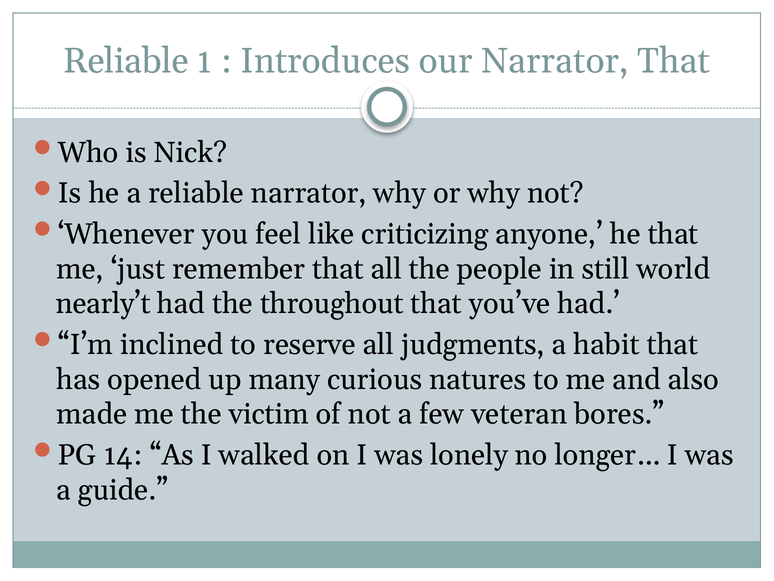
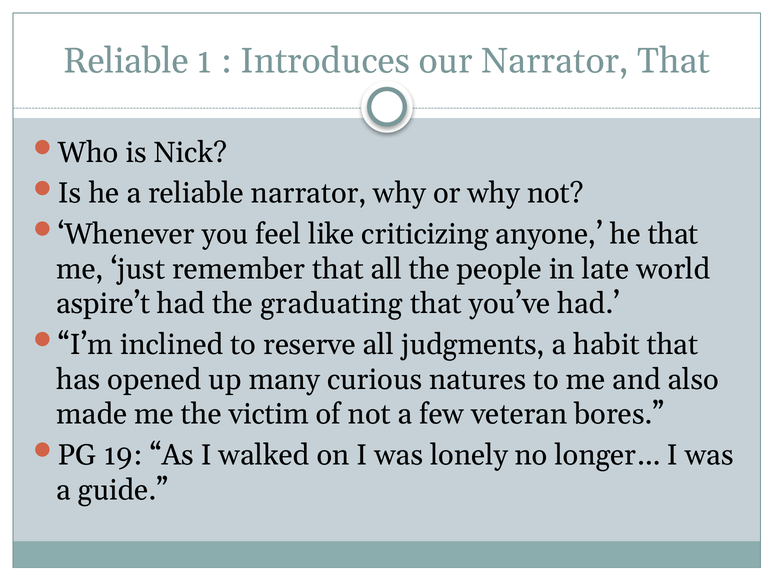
still: still -> late (605, 269)
nearly’t: nearly’t -> aspire’t (103, 304)
throughout: throughout -> graduating (332, 304)
14: 14 -> 19 (123, 455)
